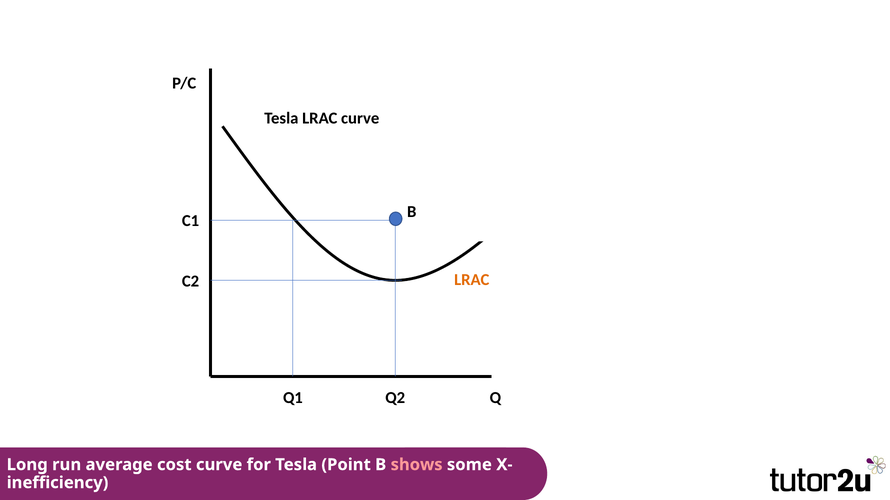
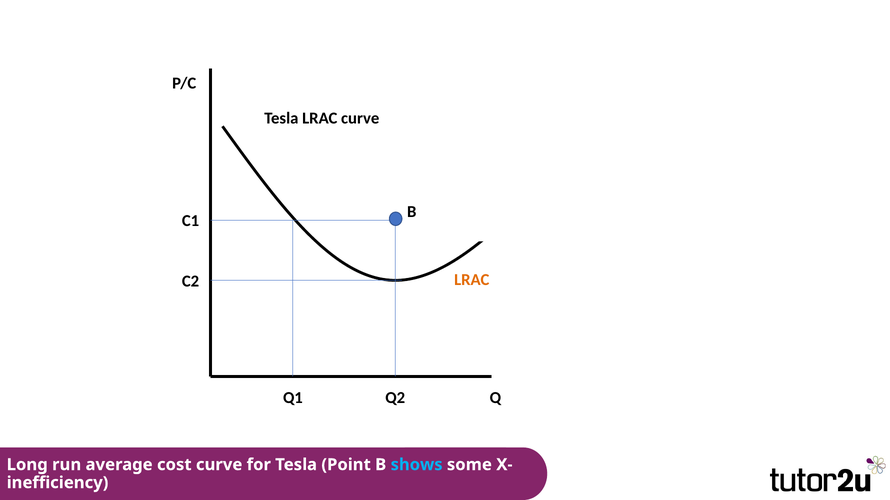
shows colour: pink -> light blue (417, 465)
